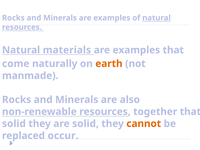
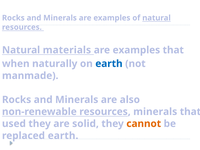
come: come -> when (16, 64)
earth colour: orange -> blue (109, 64)
resources together: together -> minerals (155, 112)
solid: solid -> used (14, 124)
replaced occur: occur -> earth (63, 136)
